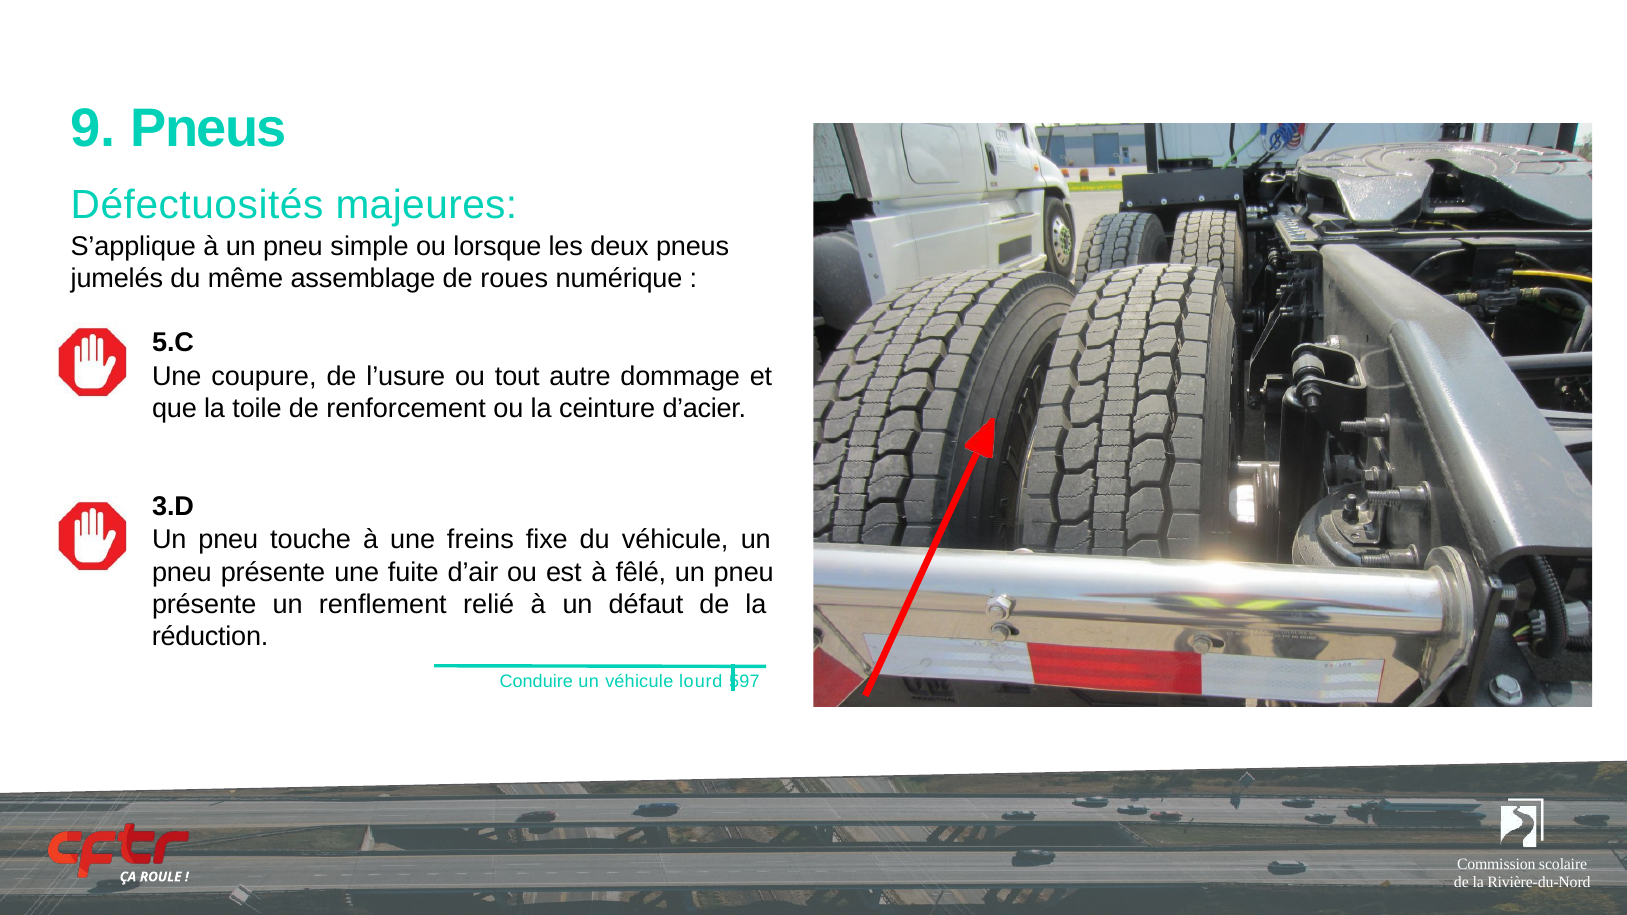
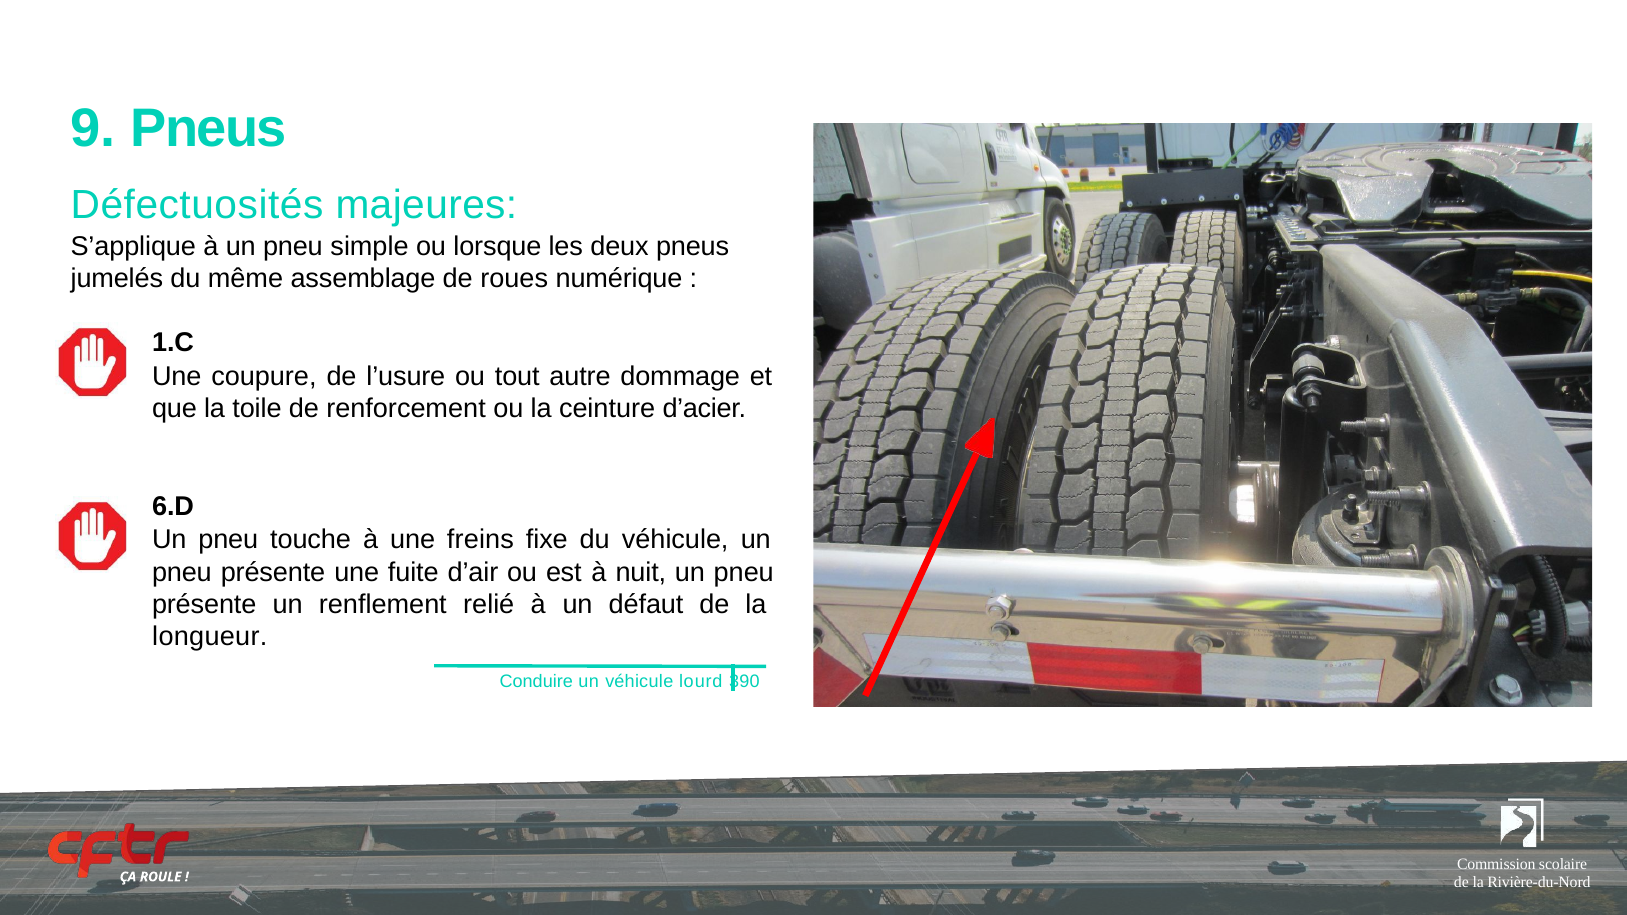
5.C: 5.C -> 1.C (173, 343)
3.D: 3.D -> 6.D (173, 507)
fêlé: fêlé -> nuit (641, 572)
réduction: réduction -> longueur (210, 637)
597: 597 -> 390 (744, 681)
